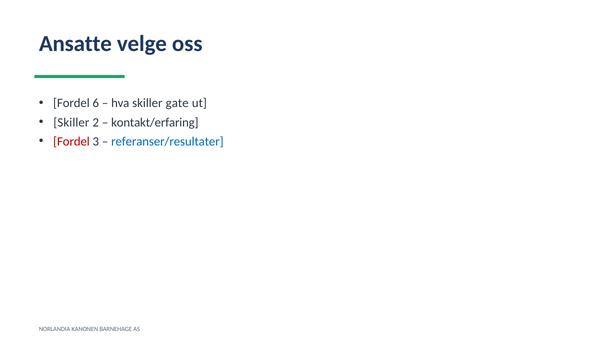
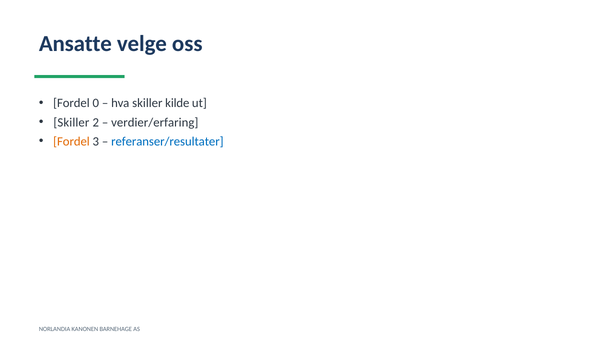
6: 6 -> 0 (96, 103)
gate: gate -> kilde (177, 103)
kontakt/erfaring: kontakt/erfaring -> verdier/erfaring (155, 123)
Fordel colour: red -> orange (71, 142)
